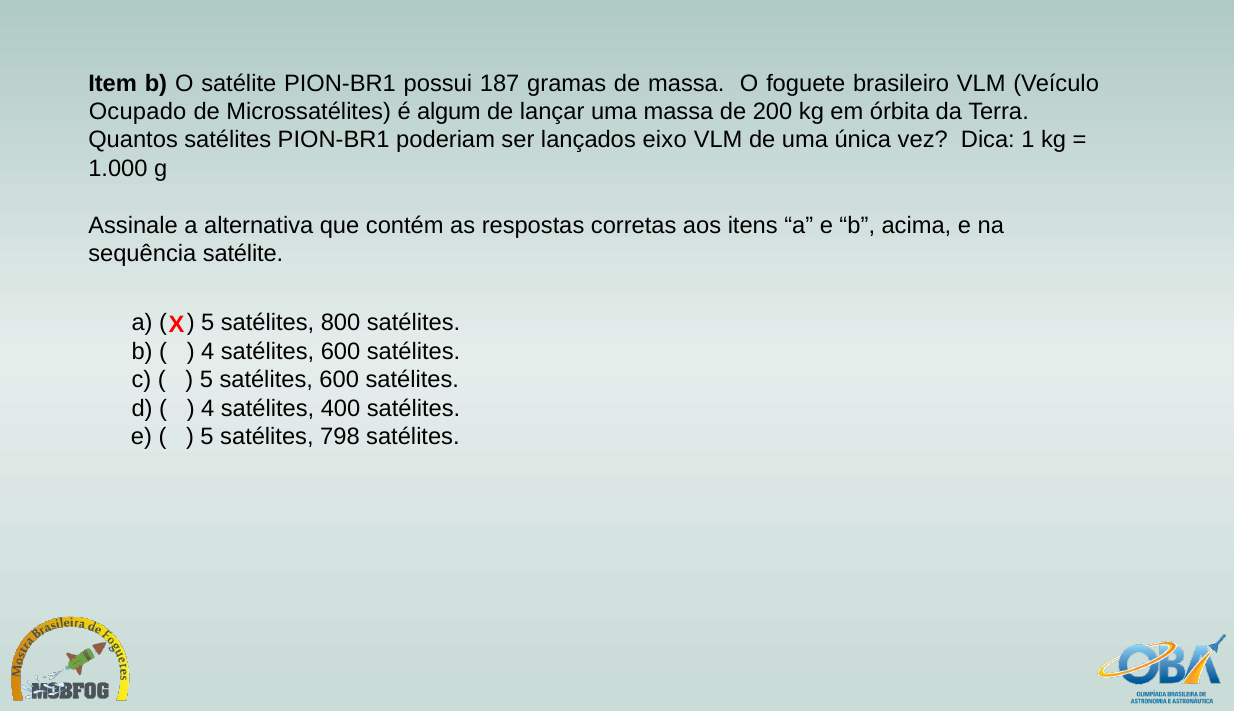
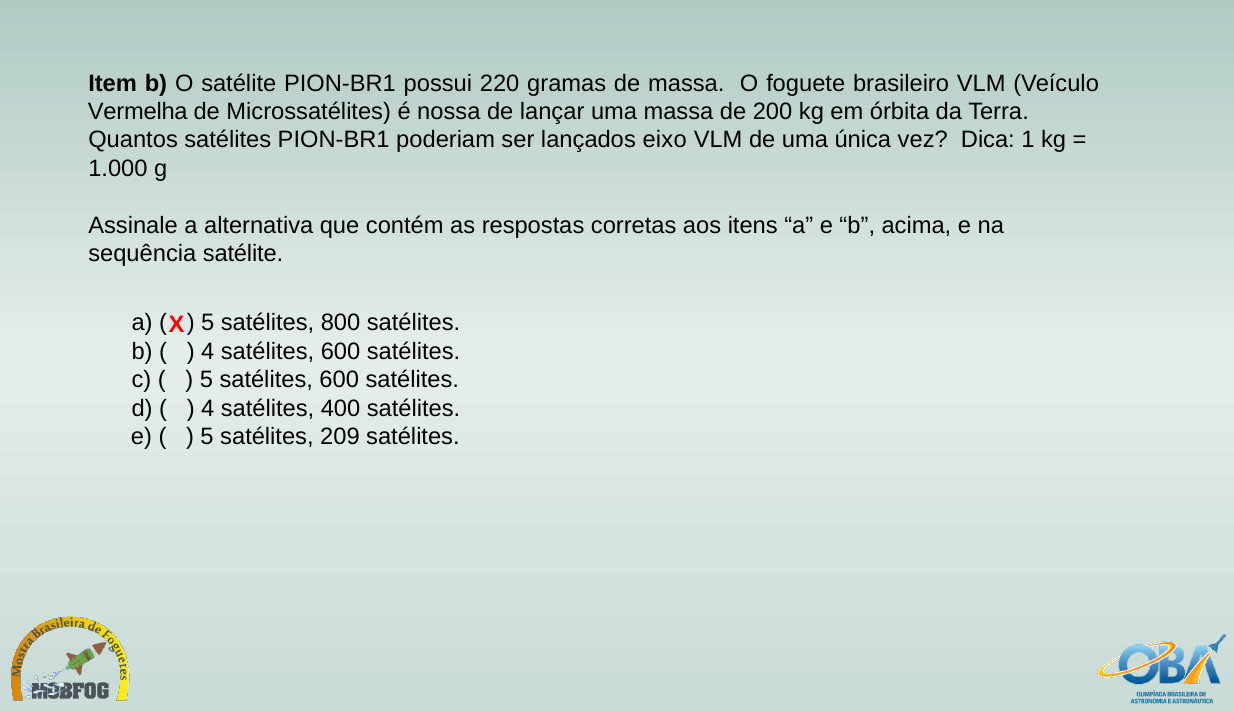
187: 187 -> 220 (500, 83)
Ocupado: Ocupado -> Vermelha (138, 112)
algum: algum -> nossa (449, 112)
798: 798 -> 209 (340, 437)
